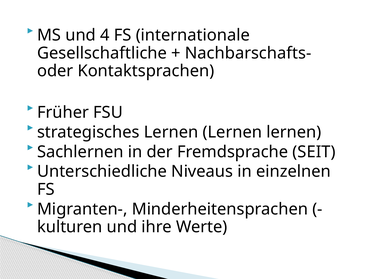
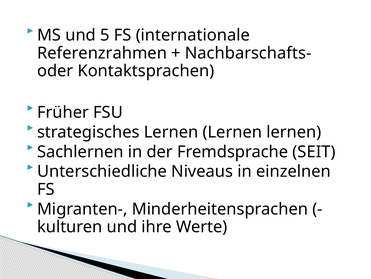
4: 4 -> 5 (105, 35)
Gesellschaftliche: Gesellschaftliche -> Referenzrahmen (102, 53)
